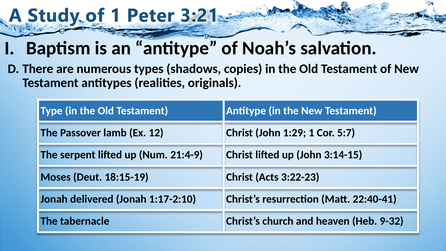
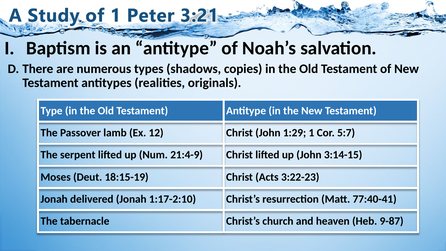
22:40-41: 22:40-41 -> 77:40-41 (375, 199)
9-32: 9-32 -> 9-87 (392, 221)
